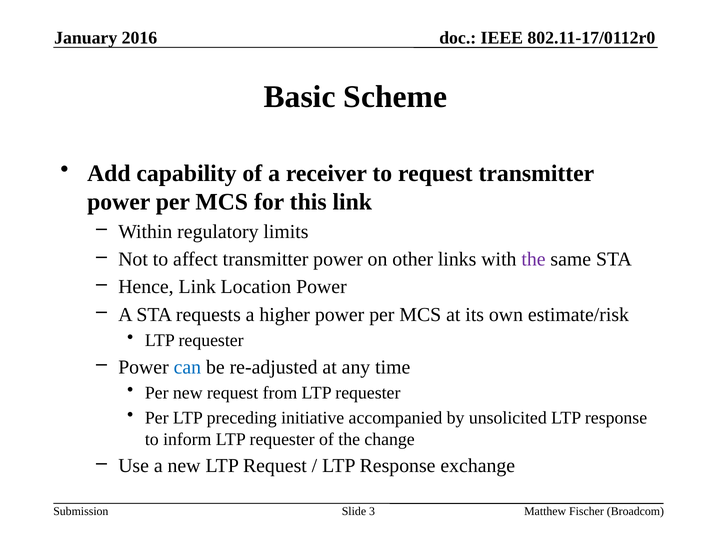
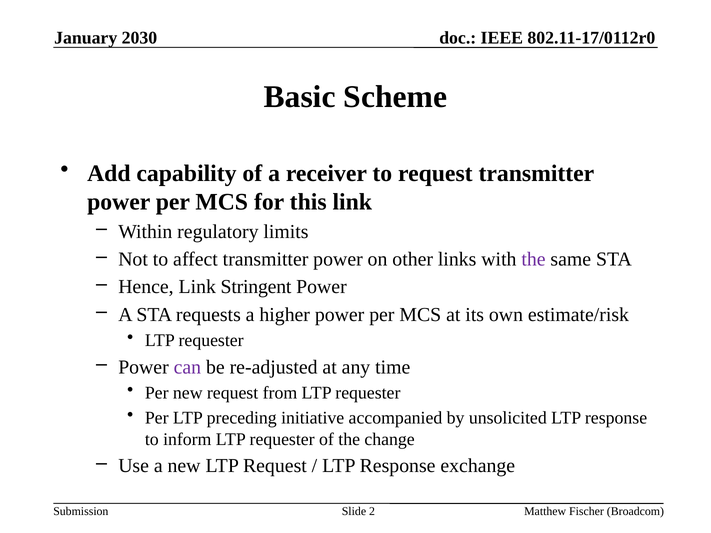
2016: 2016 -> 2030 (139, 38)
Location: Location -> Stringent (256, 287)
can colour: blue -> purple (187, 367)
3: 3 -> 2 (372, 511)
